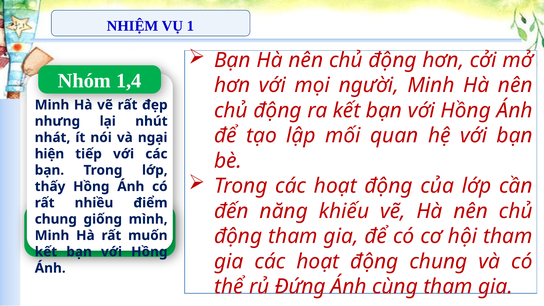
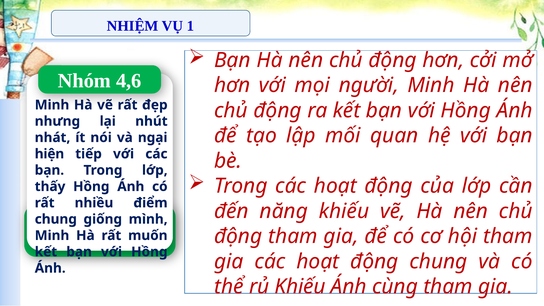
1,4: 1,4 -> 4,6 (129, 81)
rủ Đứng: Đứng -> Khiếu (300, 287)
